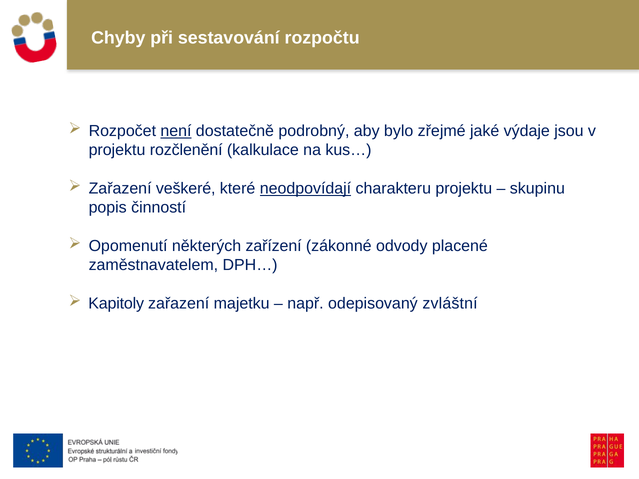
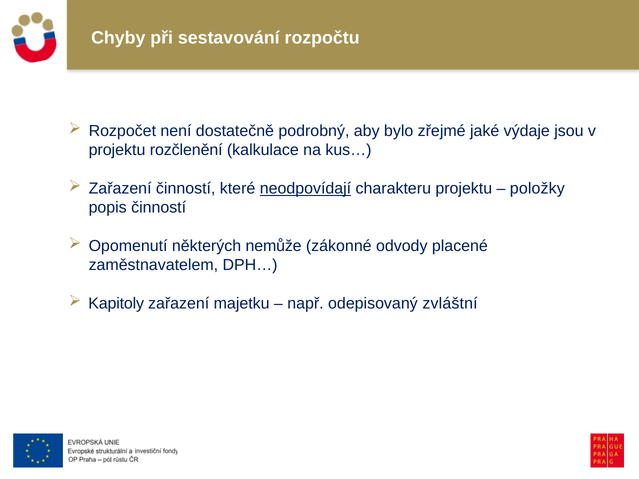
není underline: present -> none (176, 131)
Zařazení veškeré: veškeré -> činností (186, 189)
skupinu: skupinu -> položky (537, 189)
zařízení: zařízení -> nemůže (274, 246)
